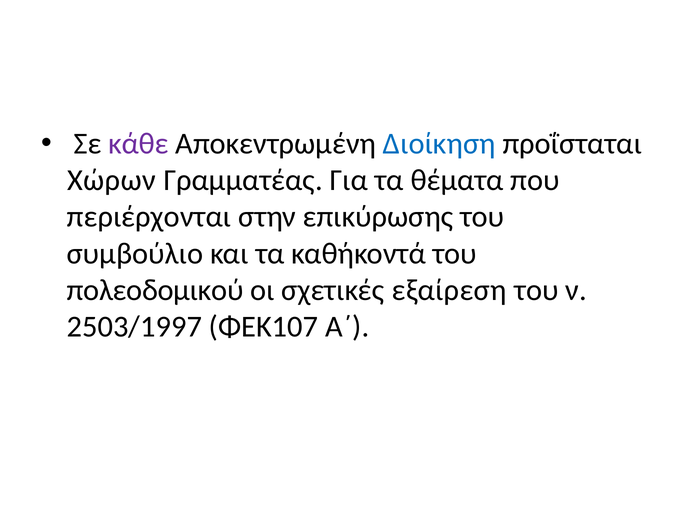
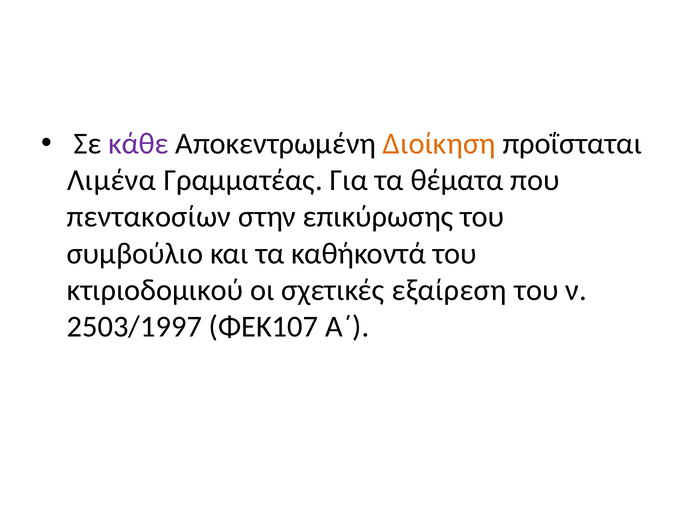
Διοίκηση colour: blue -> orange (439, 144)
Χώρων: Χώρων -> Λιμένα (112, 180)
περιέρχονται: περιέρχονται -> πεντακοσίων (149, 217)
πολεοδομικού: πολεοδομικού -> κτιριοδομικού (155, 290)
